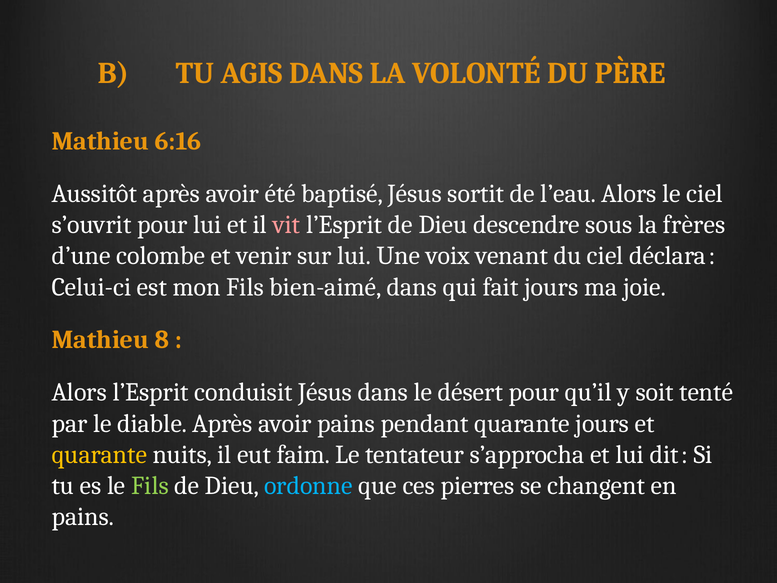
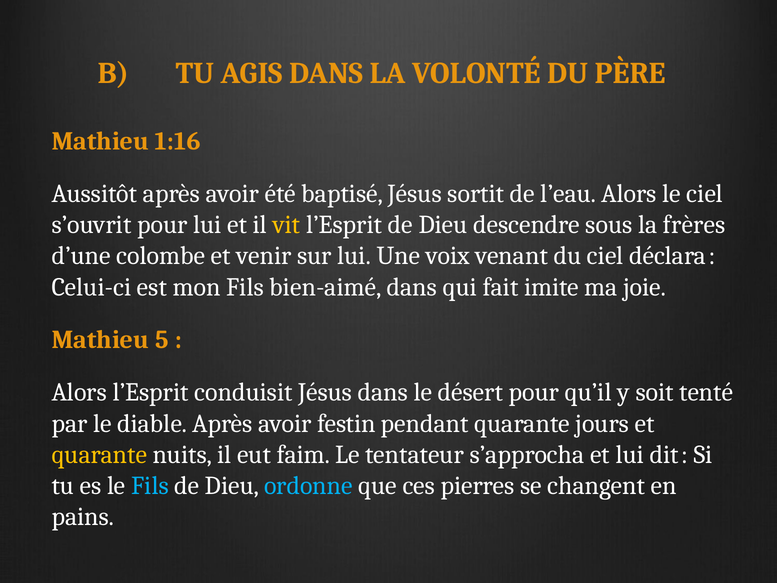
6:16: 6:16 -> 1:16 (178, 141)
vit colour: pink -> yellow (286, 225)
fait jours: jours -> imite (551, 287)
8: 8 -> 5 (162, 340)
avoir pains: pains -> festin (346, 423)
Fils colour: light green -> light blue (150, 485)
